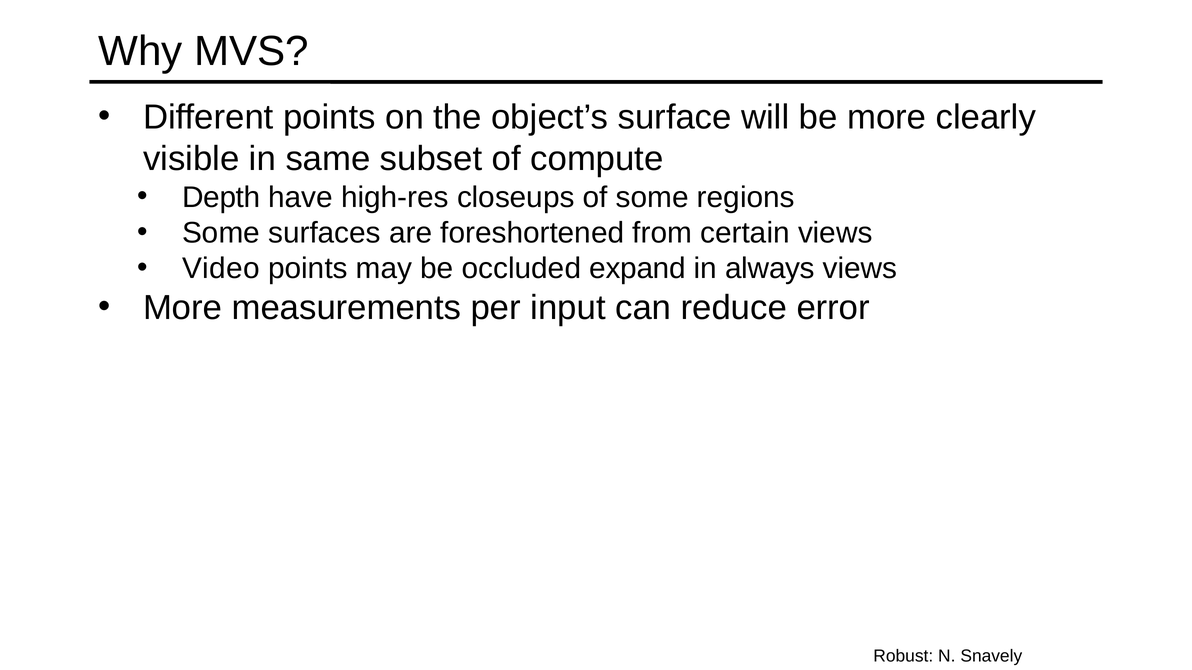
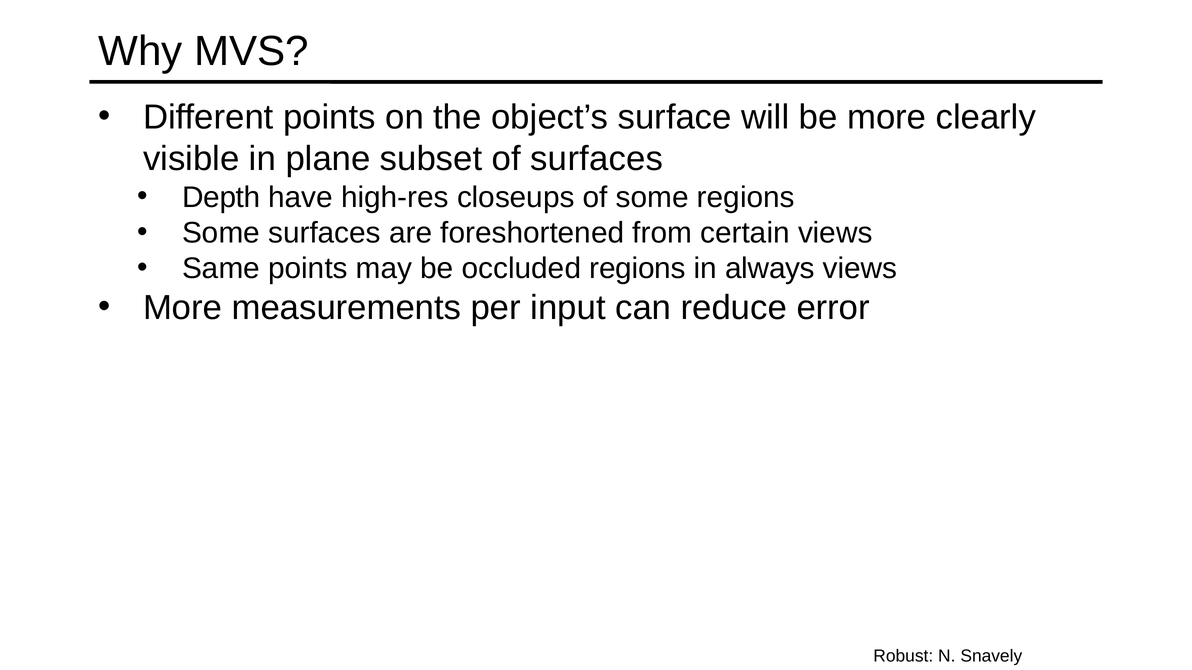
same: same -> plane (328, 159)
of compute: compute -> surfaces (597, 159)
Video: Video -> Same (221, 269)
occluded expand: expand -> regions (638, 269)
